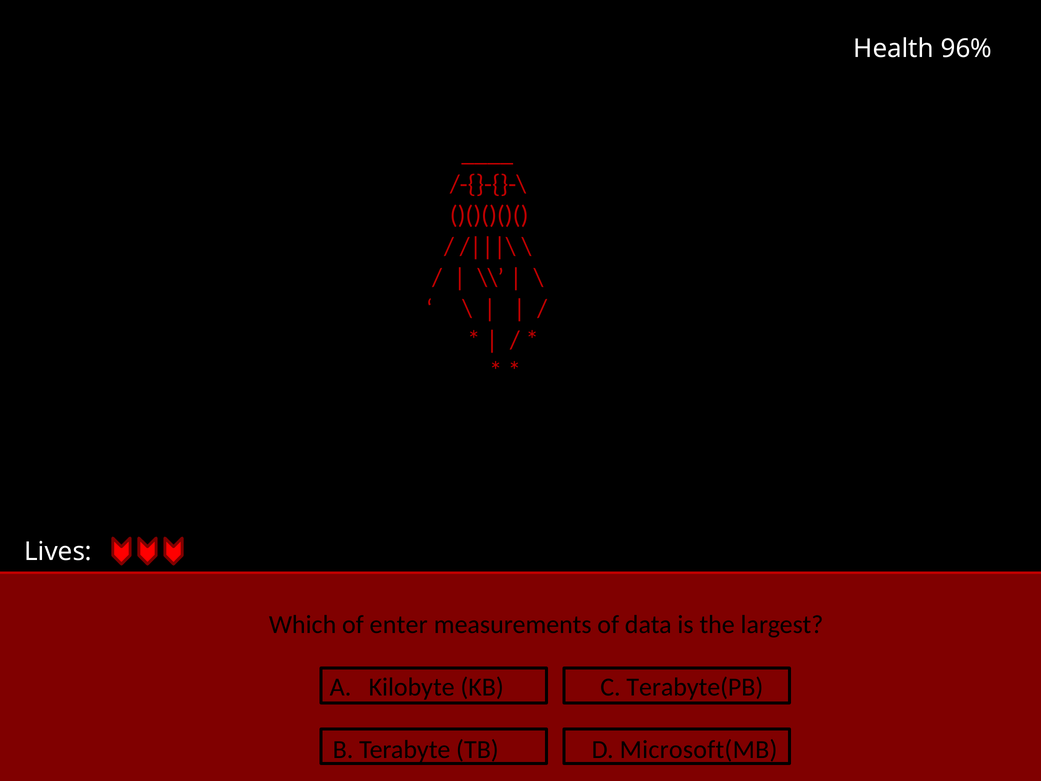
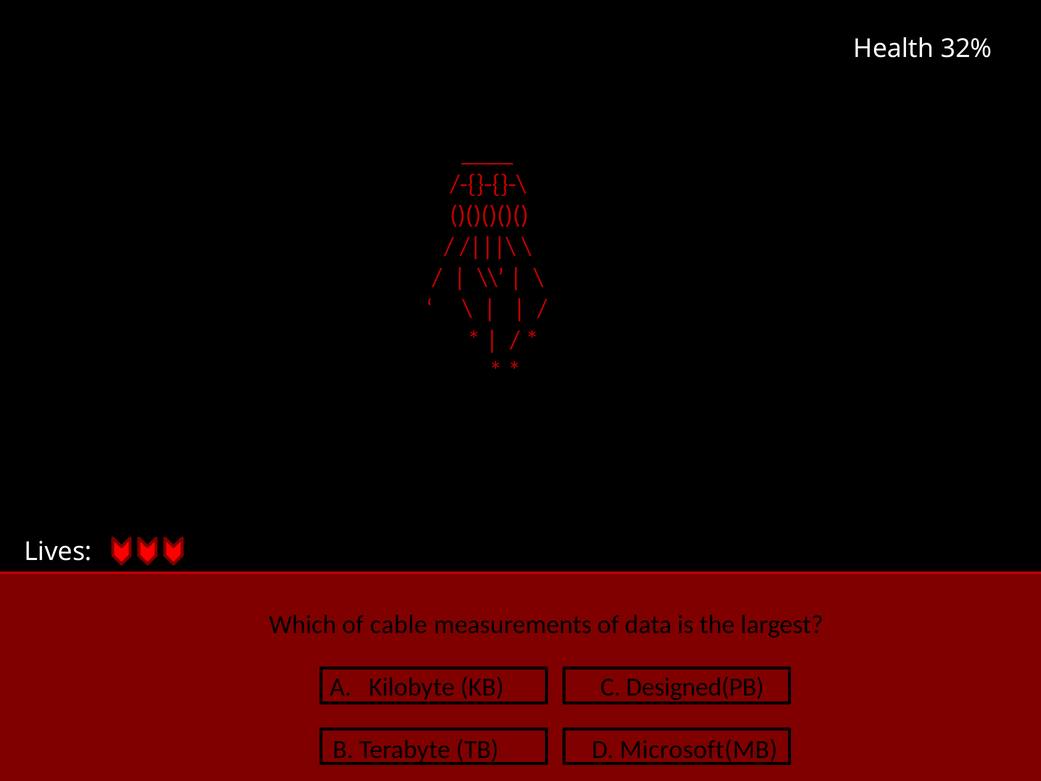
96%: 96% -> 32% (966, 49)
enter: enter -> cable (399, 625)
Terabyte(PB: Terabyte(PB -> Designed(PB (695, 687)
